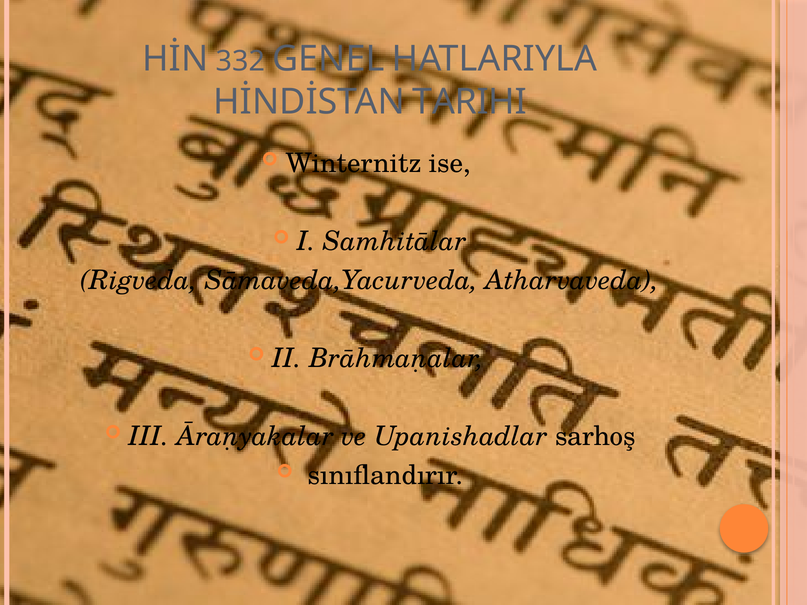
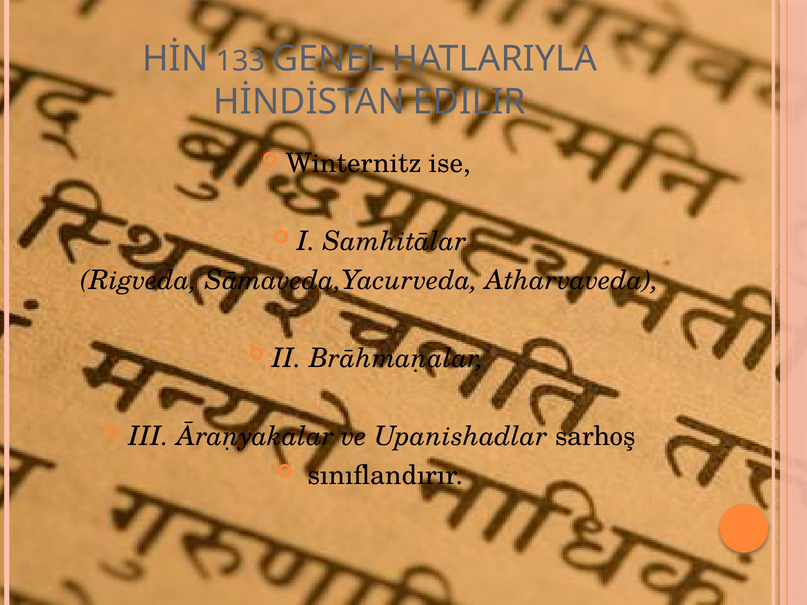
332: 332 -> 133 (240, 61)
TARIHI: TARIHI -> EDILIR (469, 102)
